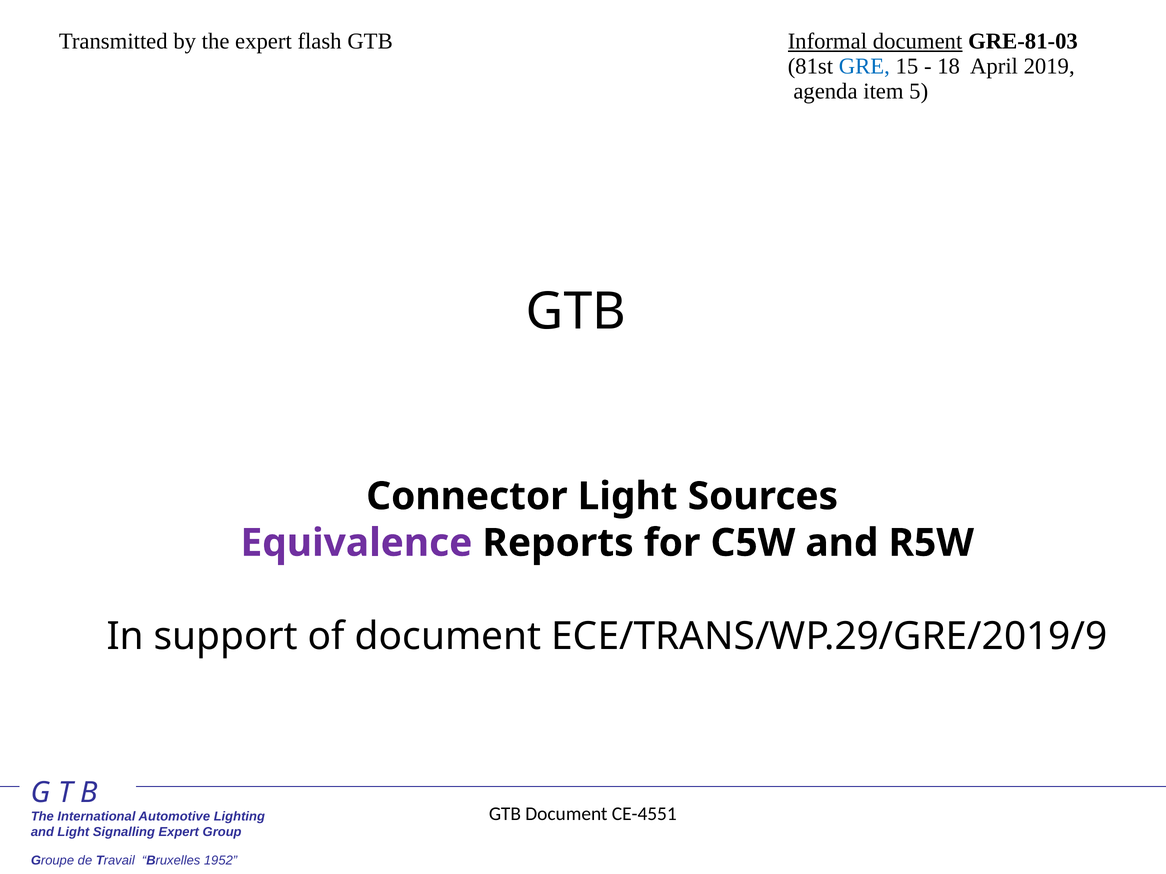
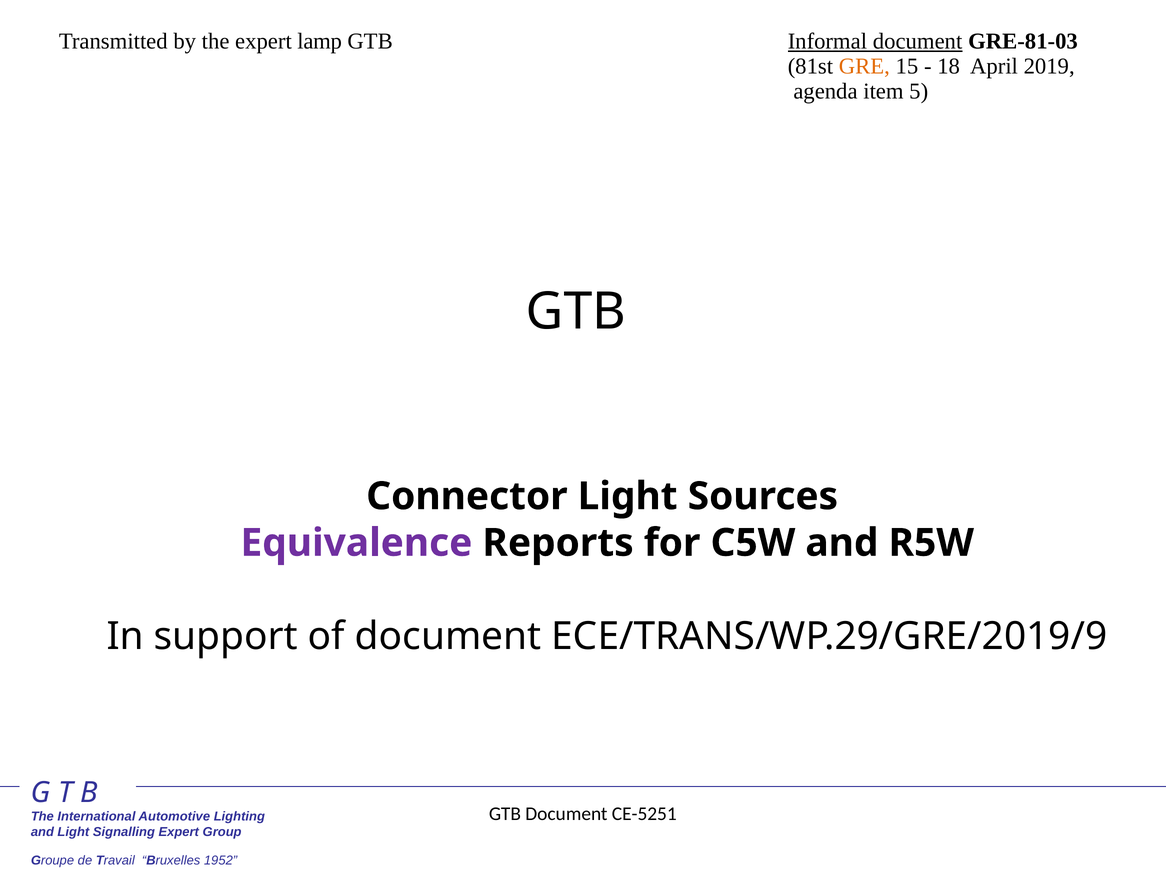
flash: flash -> lamp (320, 41)
GRE colour: blue -> orange (864, 66)
CE-4551: CE-4551 -> CE-5251 (644, 814)
